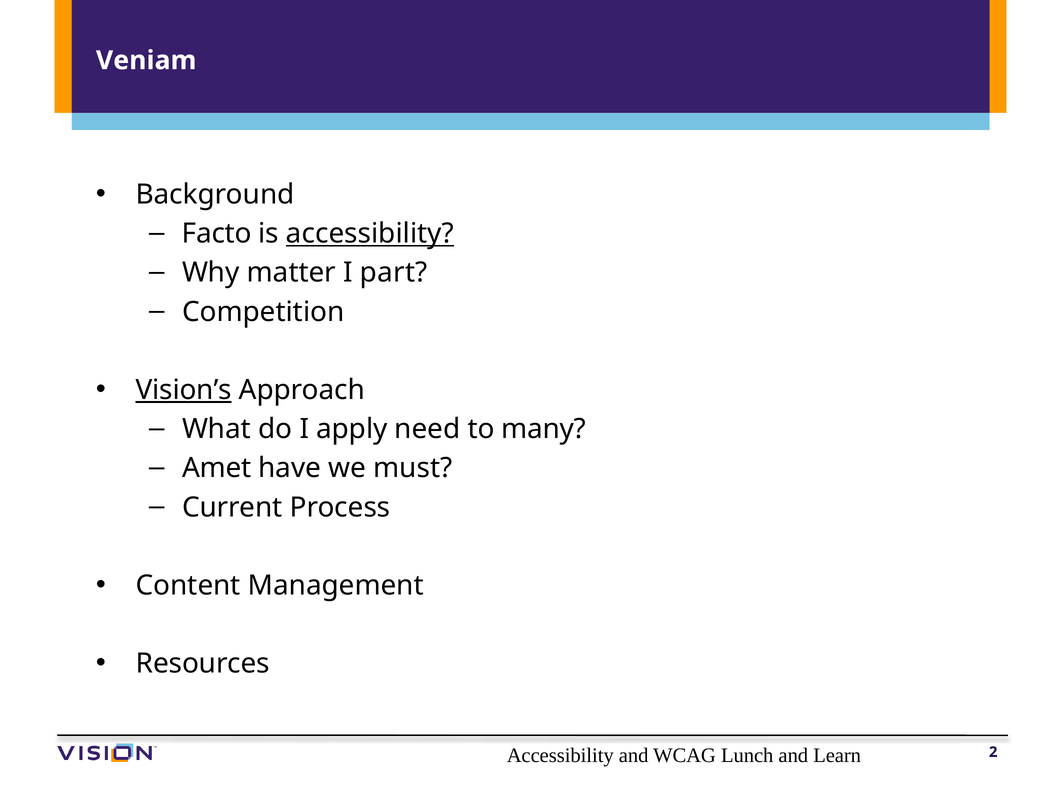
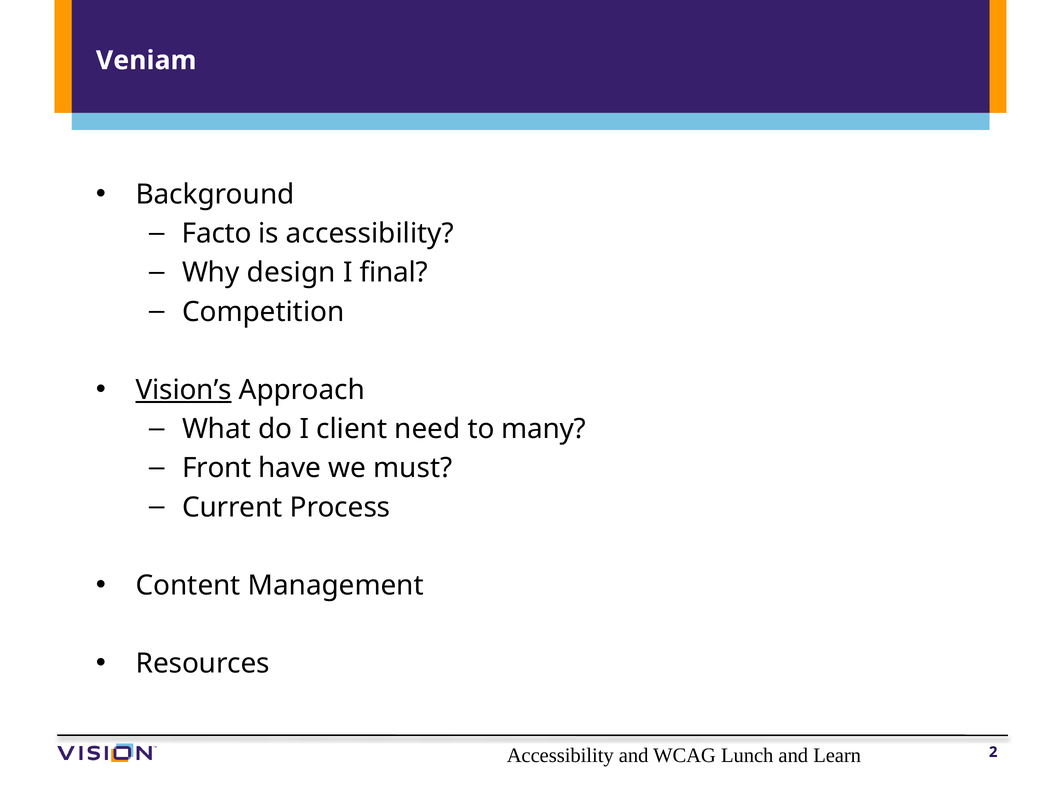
accessibility underline: present -> none (370, 234)
matter: matter -> design (291, 273)
part: part -> final (394, 273)
apply: apply -> client (352, 429)
Amet: Amet -> Front (217, 469)
